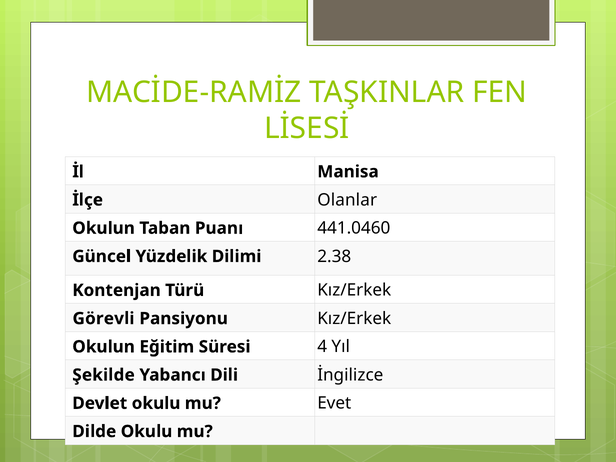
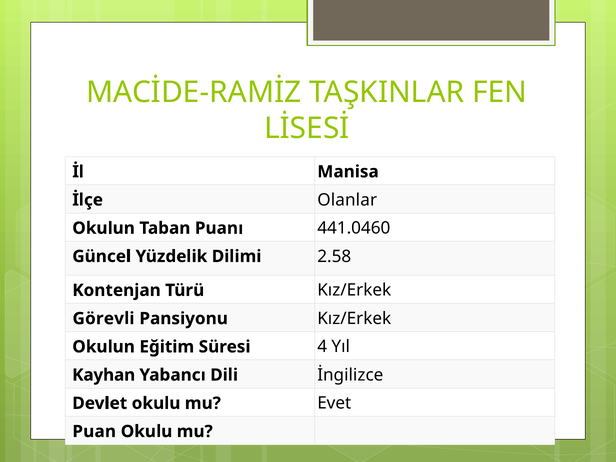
2.38: 2.38 -> 2.58 (334, 256)
Şekilde: Şekilde -> Kayhan (104, 375)
Dilde: Dilde -> Puan (94, 431)
